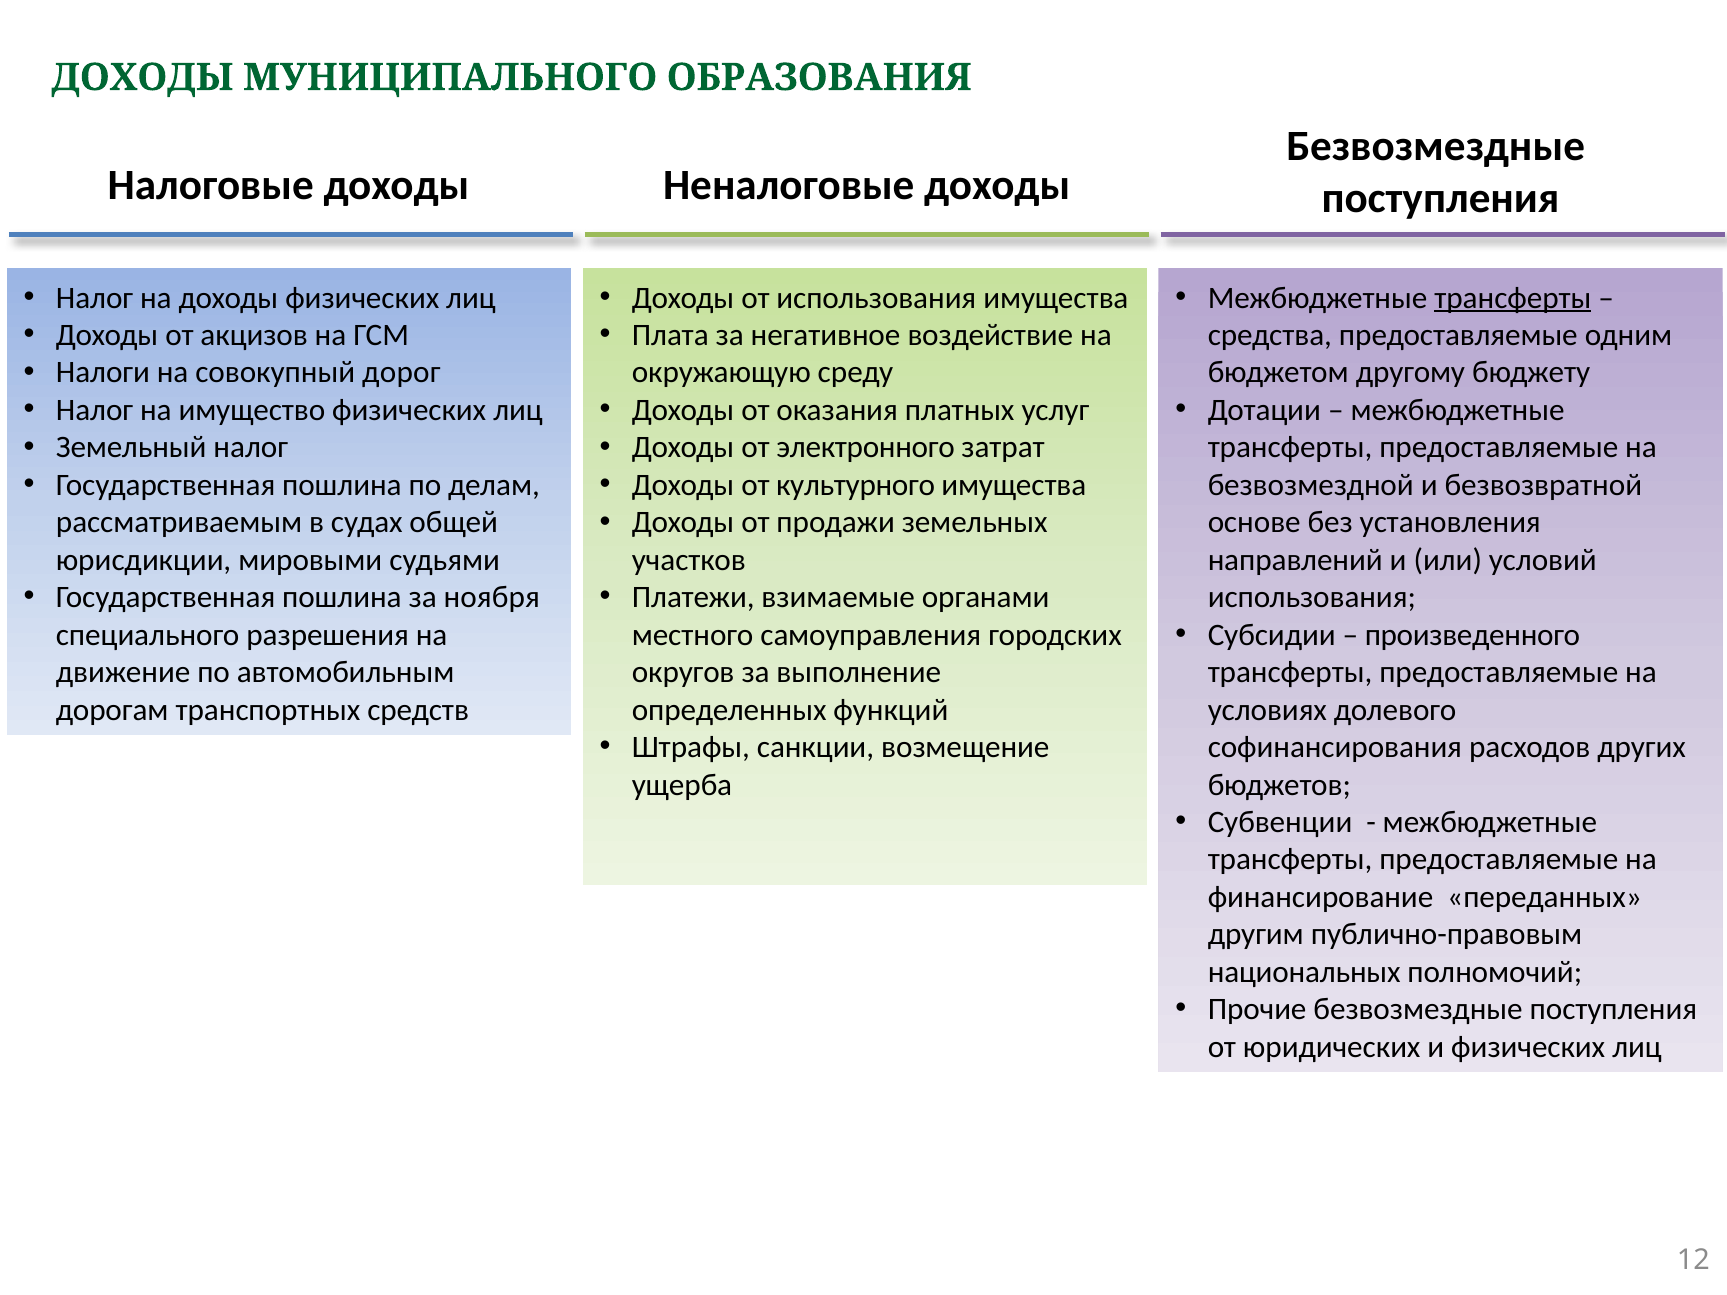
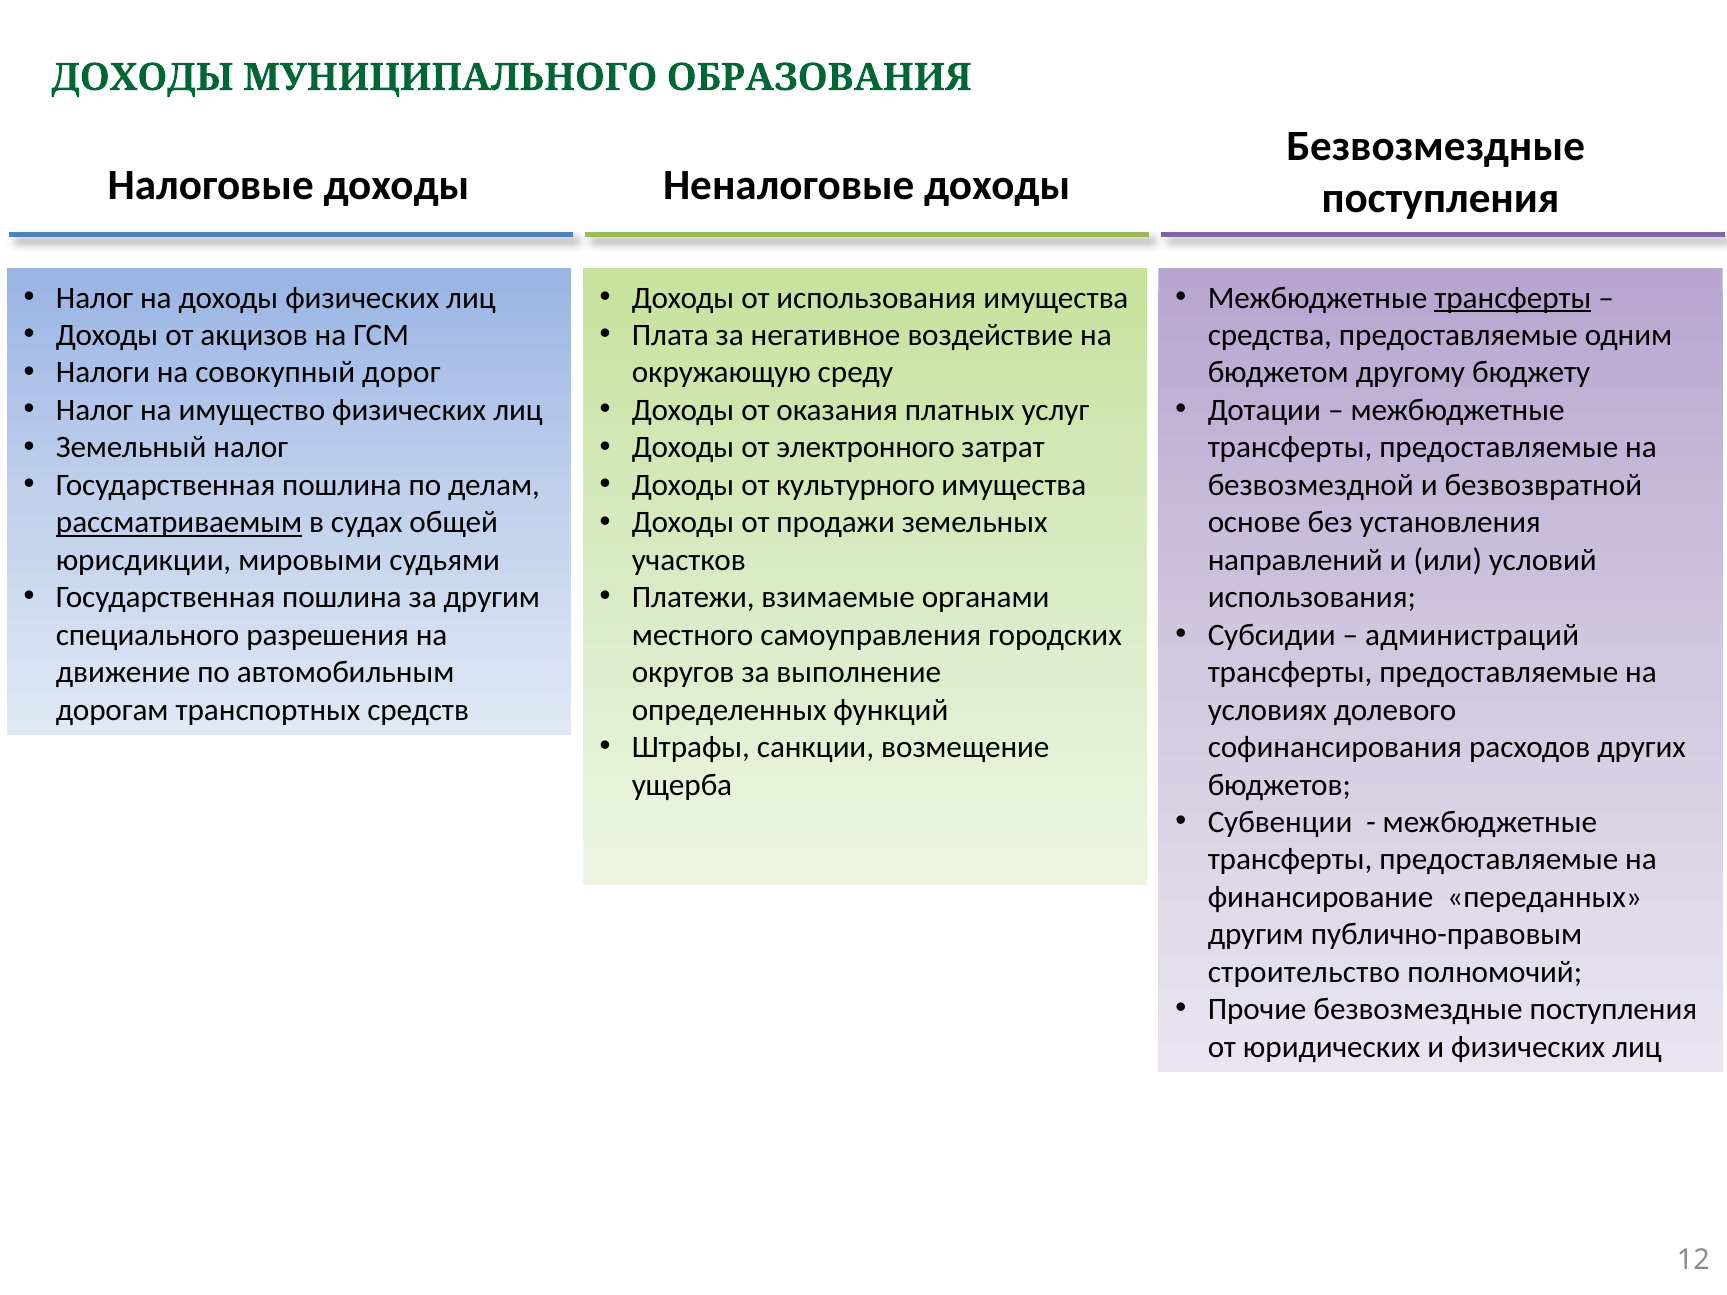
рассматриваемым underline: none -> present (179, 523)
за ноября: ноября -> другим (492, 597)
произведенного: произведенного -> администраций (1472, 635)
национальных: национальных -> строительство (1304, 972)
